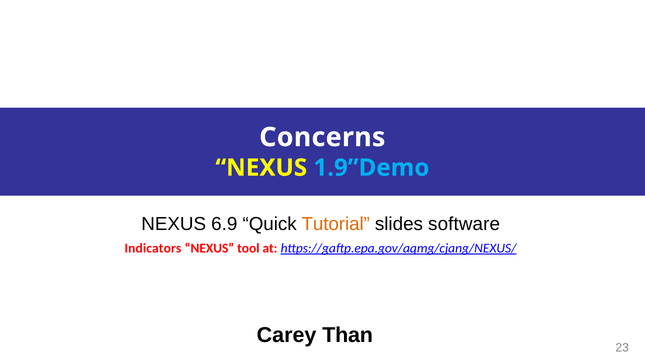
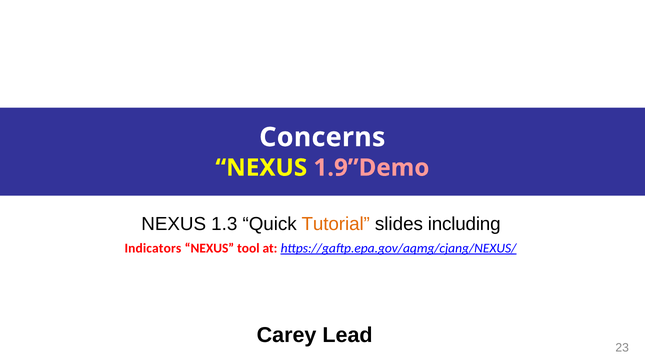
1.9”Demo colour: light blue -> pink (371, 168)
6.9: 6.9 -> 1.3 (224, 224)
software: software -> including (464, 224)
Than: Than -> Lead (348, 335)
